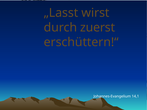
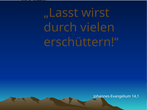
zuerst: zuerst -> vielen (97, 28)
